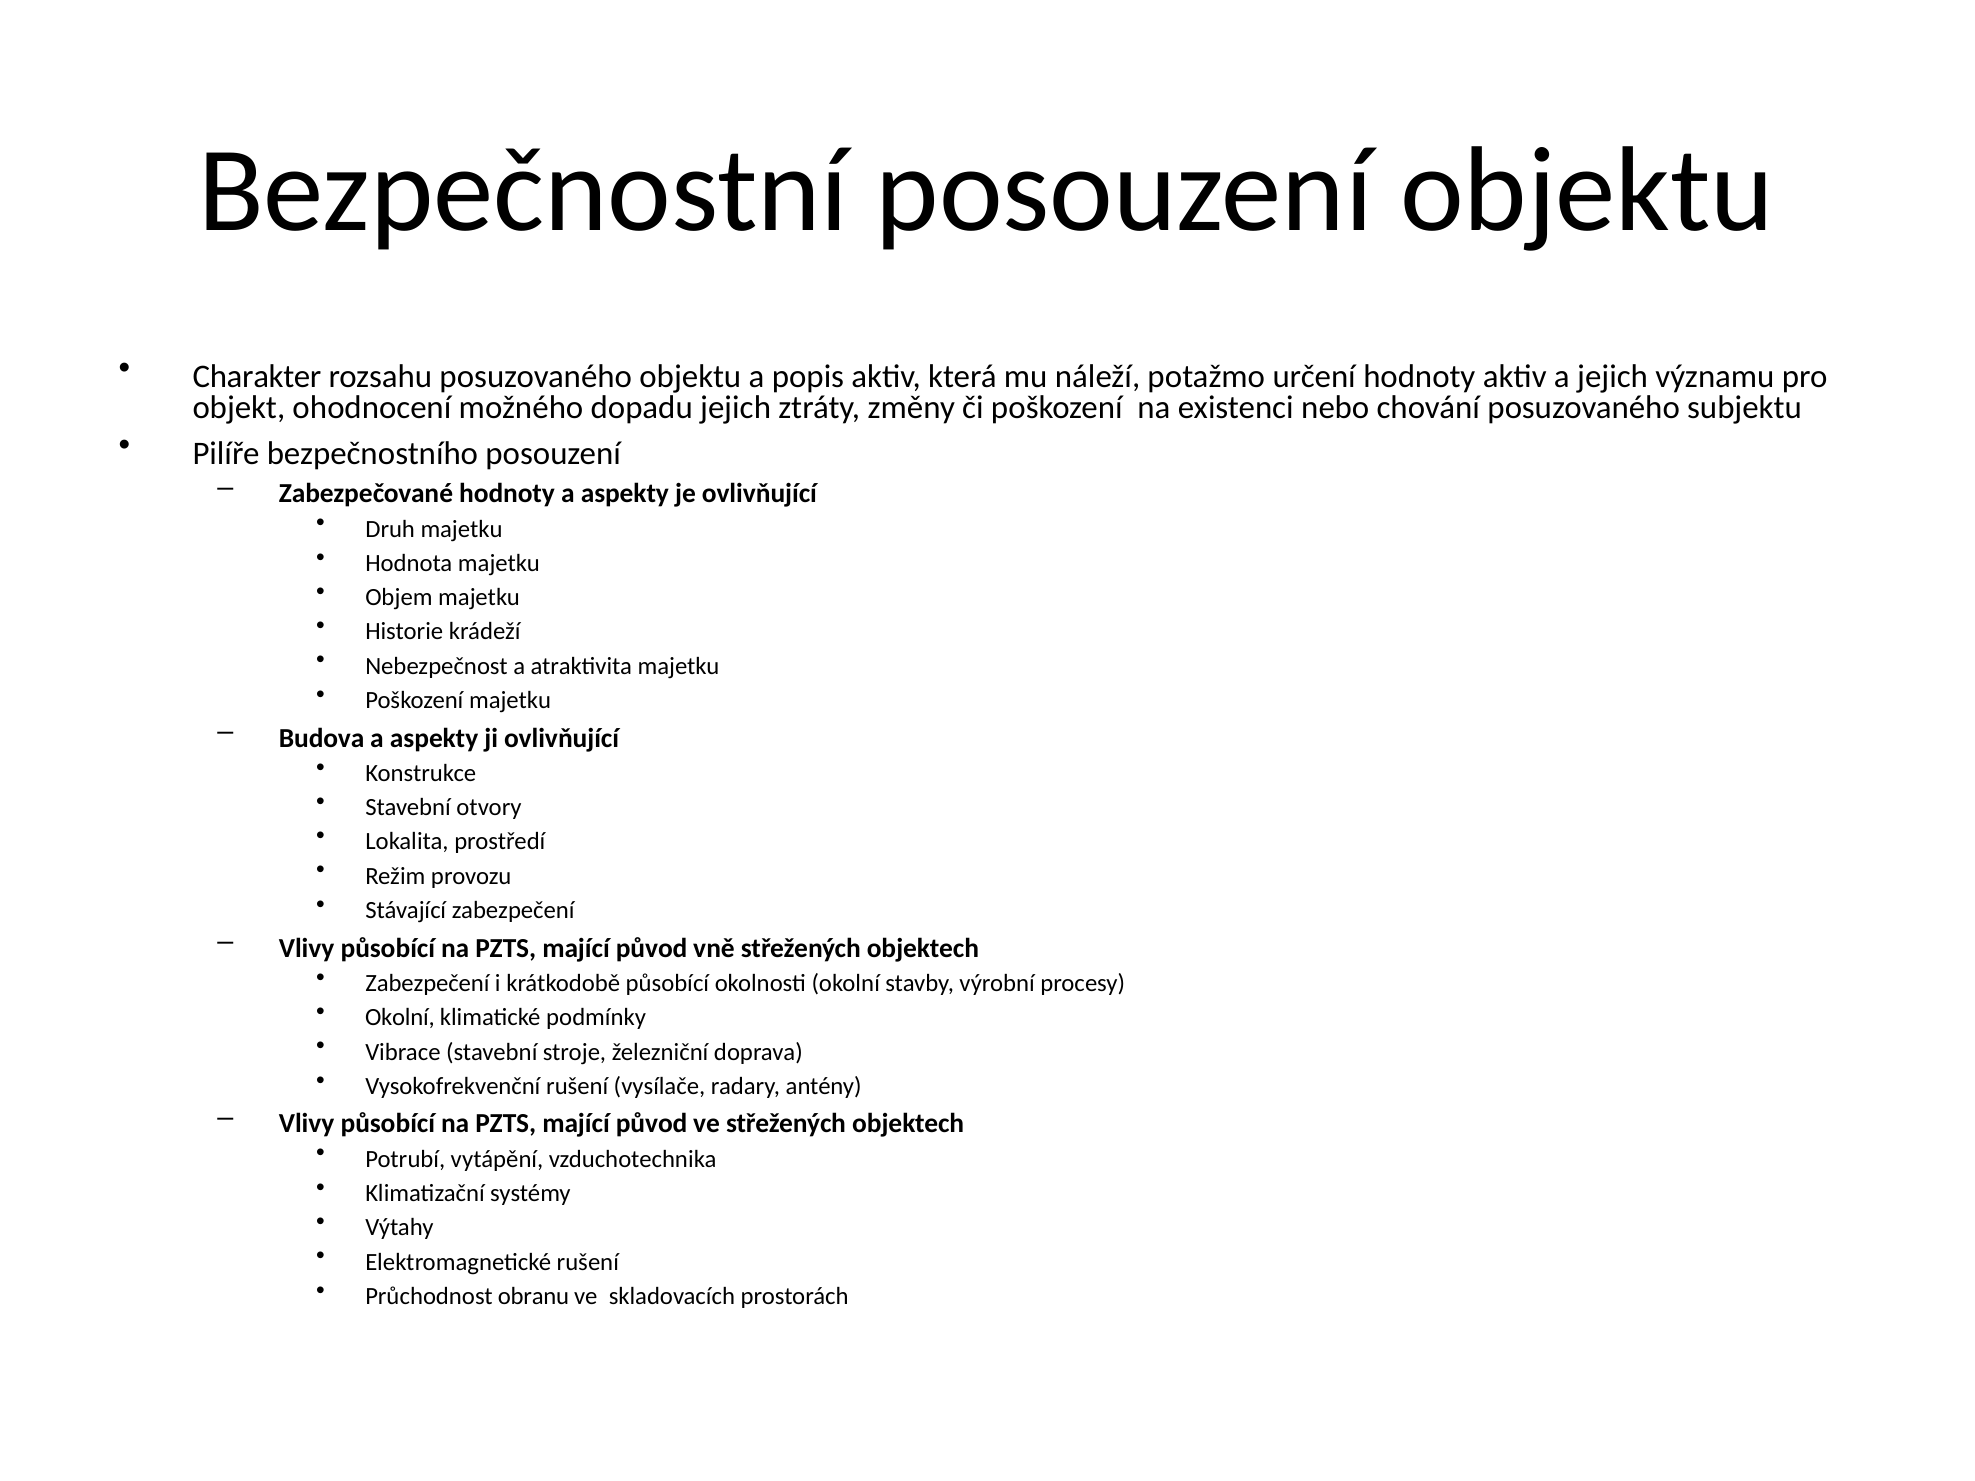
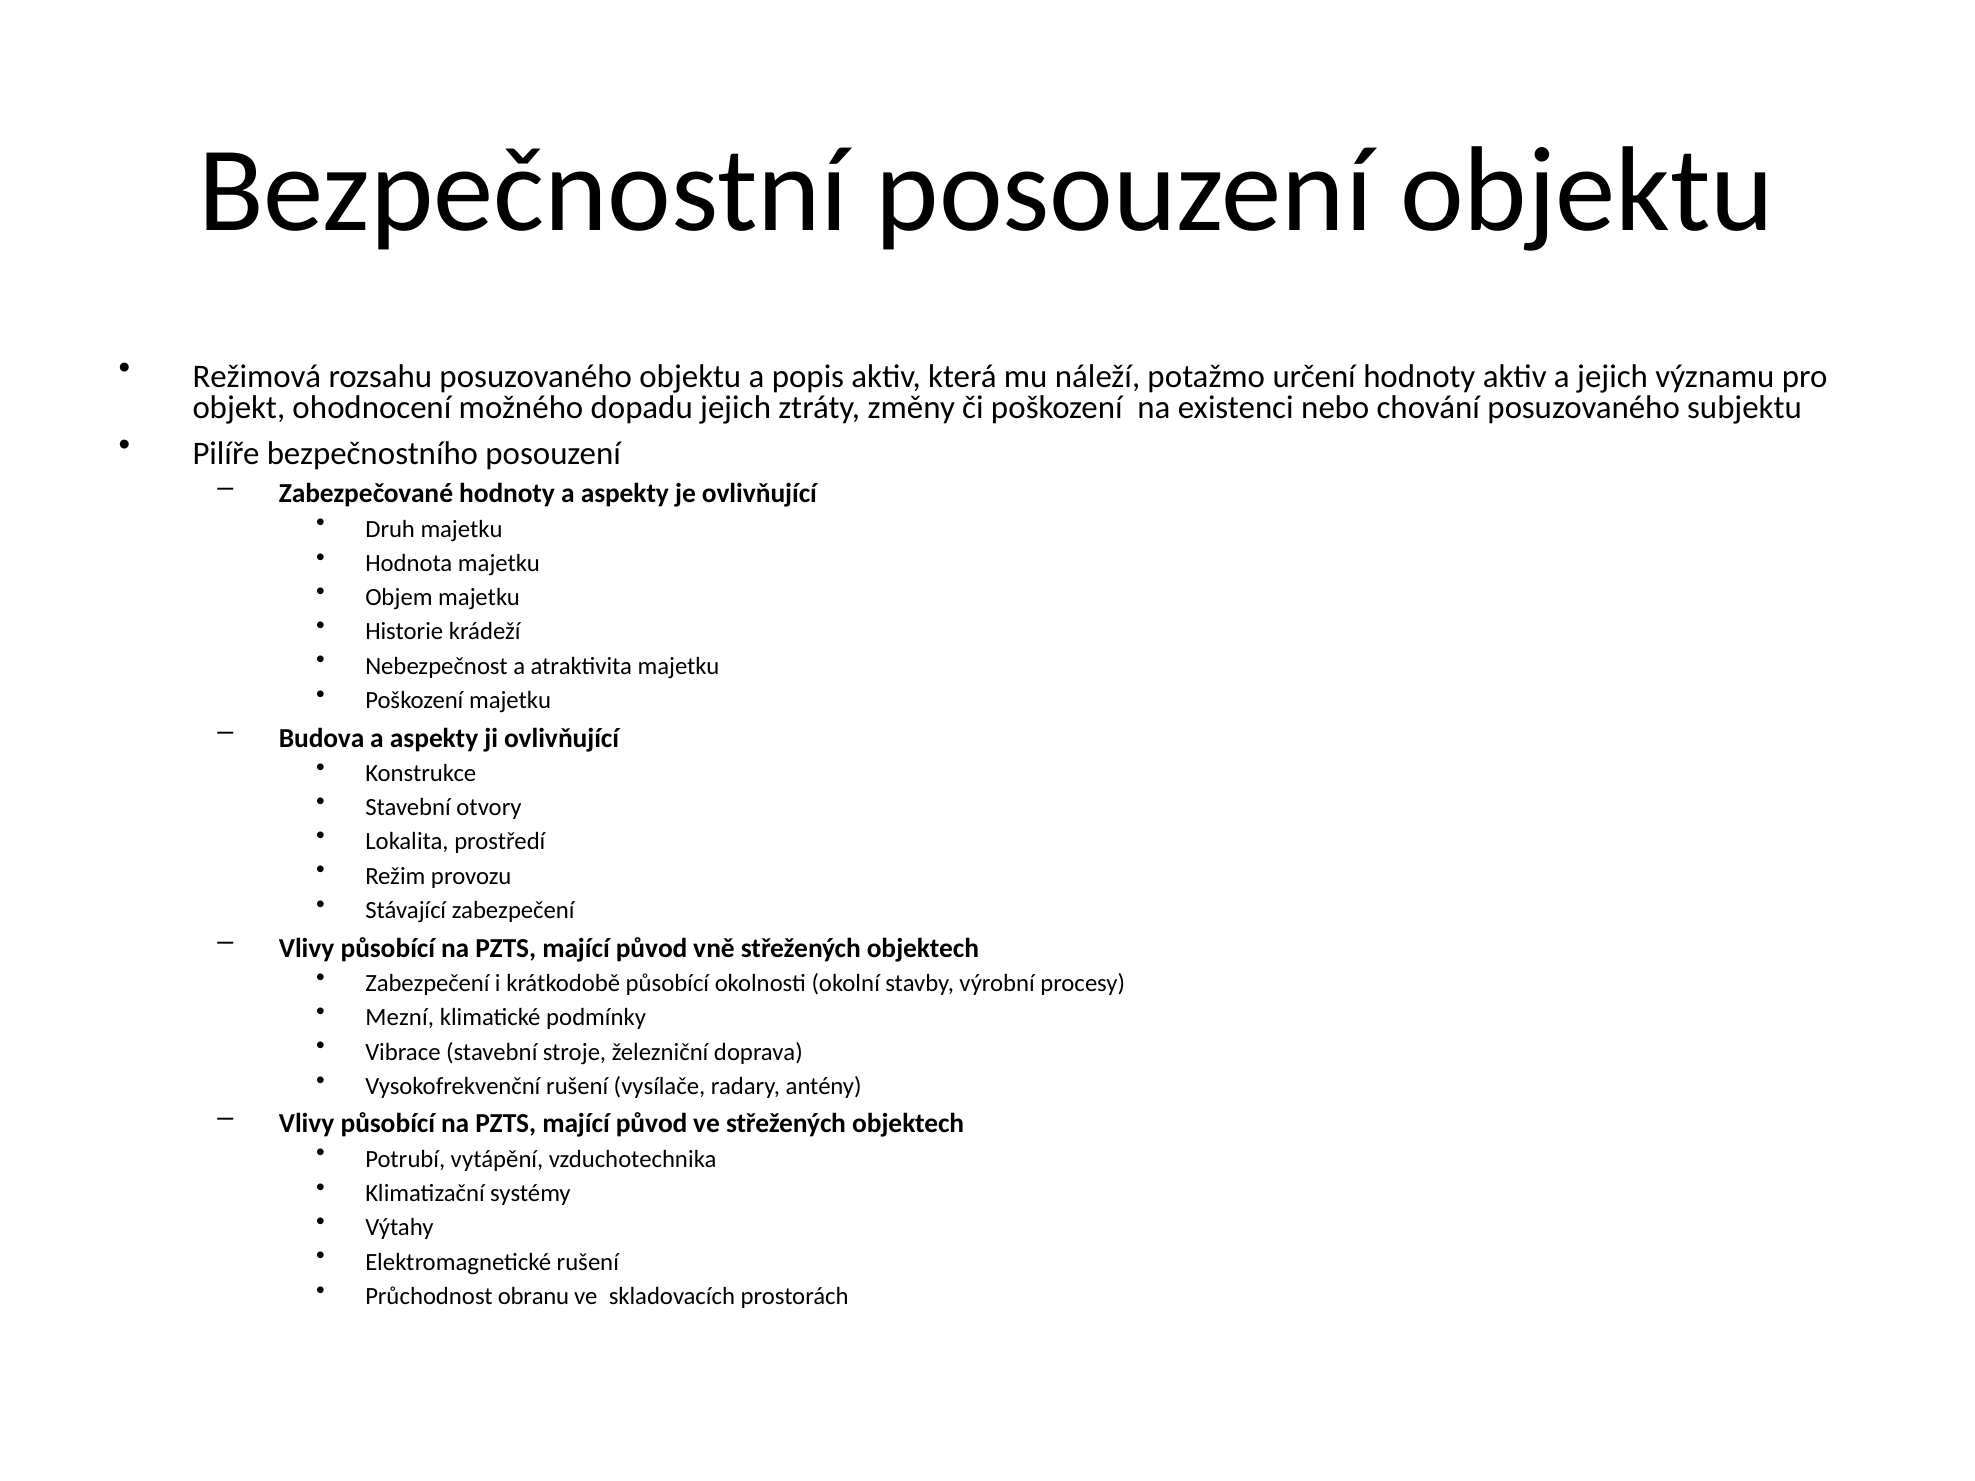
Charakter: Charakter -> Režimová (257, 376)
Okolní: Okolní -> Mezní (400, 1018)
